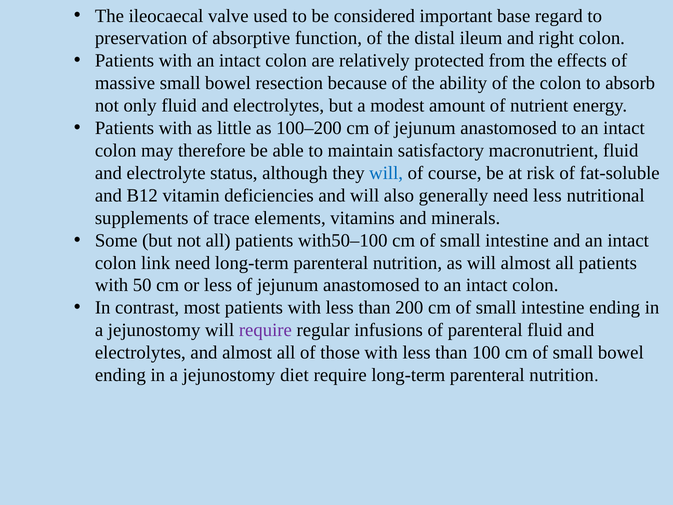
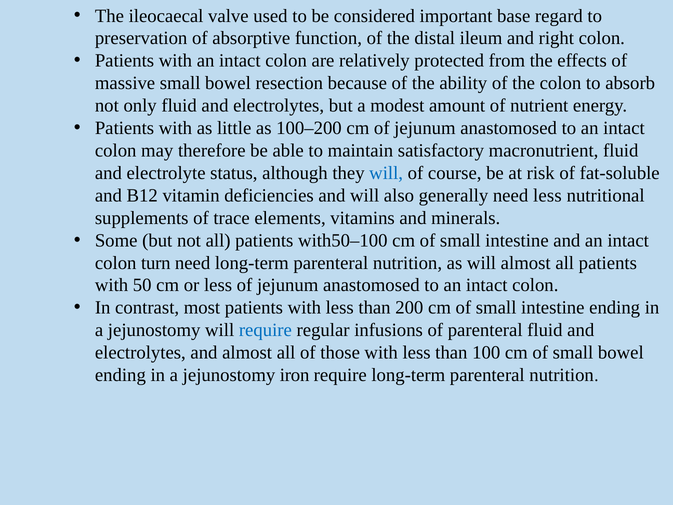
link: link -> turn (156, 263)
require colour: purple -> blue (265, 330)
diet: diet -> iron (295, 375)
